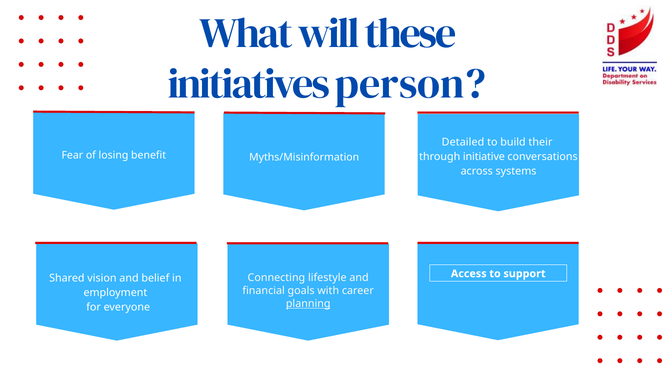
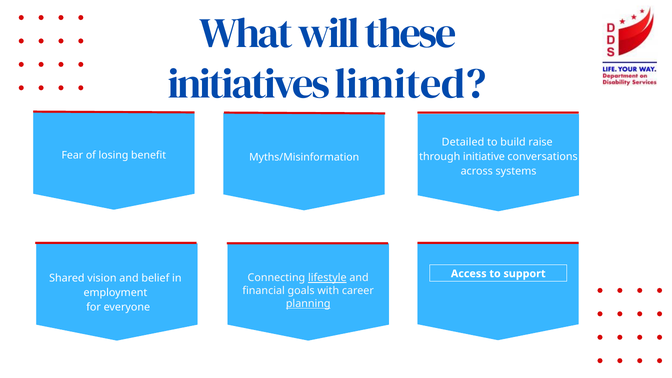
person: person -> limited (411, 84)
their: their -> raise (541, 142)
lifestyle underline: none -> present (327, 278)
